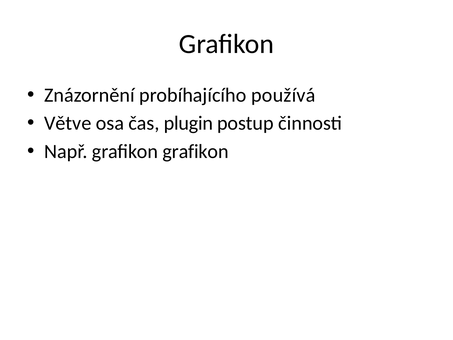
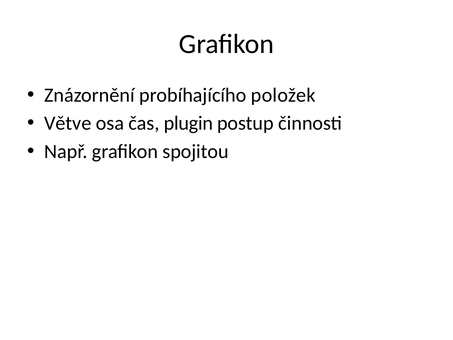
používá: používá -> položek (283, 95)
grafikon grafikon: grafikon -> spojitou (196, 151)
